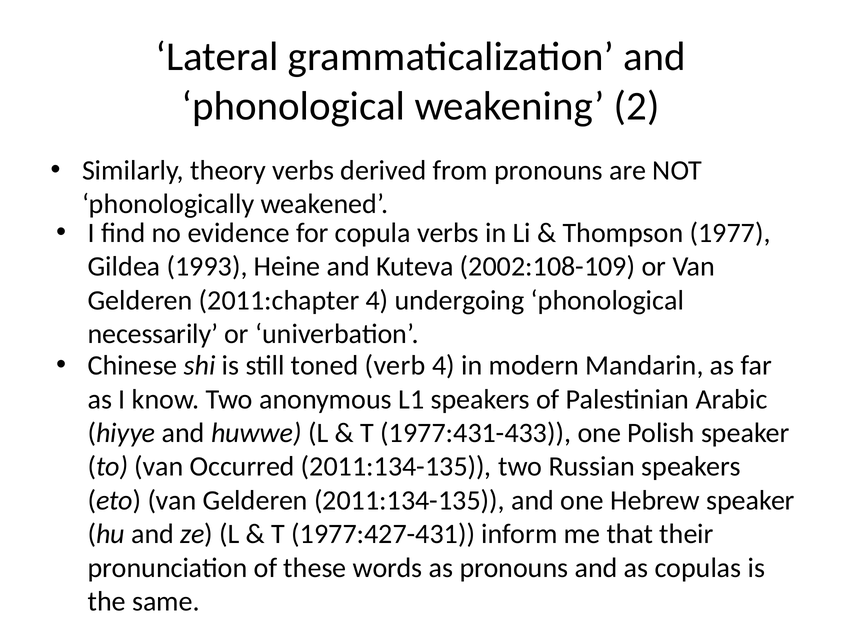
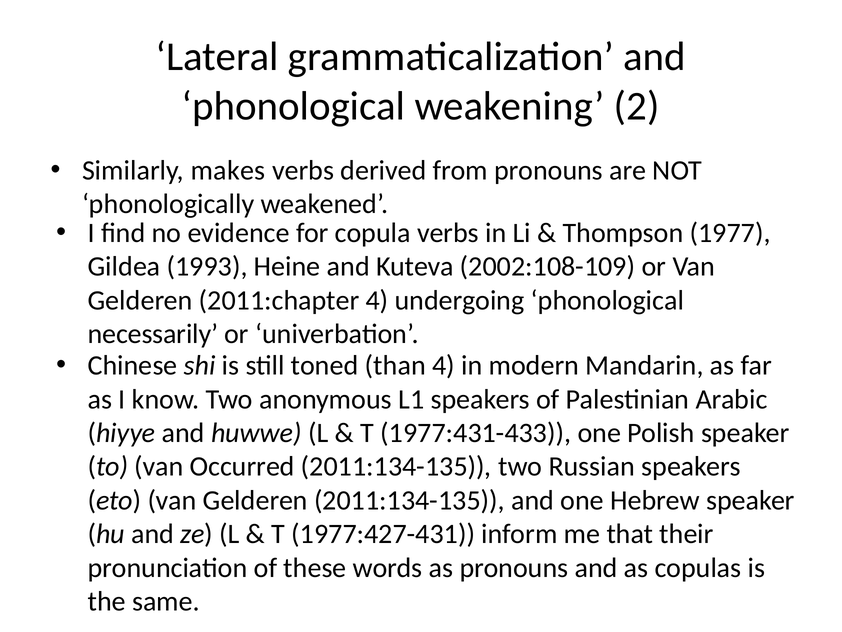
theory: theory -> makes (228, 170)
verb: verb -> than (395, 365)
